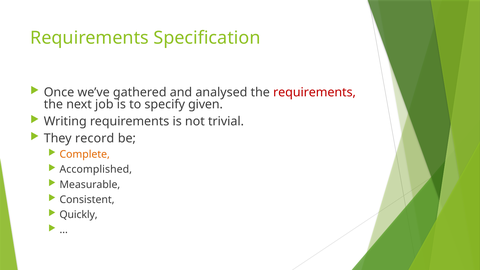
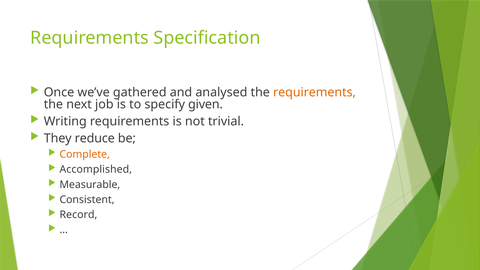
requirements colour: red -> orange (314, 92)
record: record -> reduce (95, 138)
Quickly: Quickly -> Record (78, 215)
